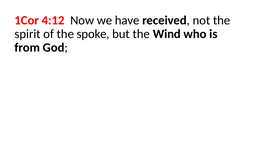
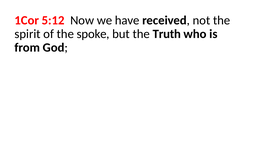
4:12: 4:12 -> 5:12 (53, 20)
Wind: Wind -> Truth (167, 34)
